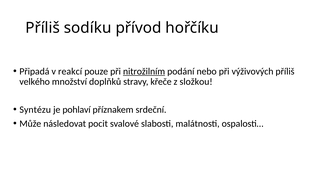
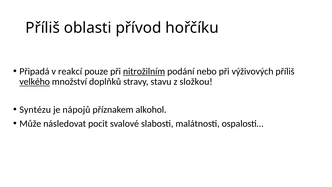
sodíku: sodíku -> oblasti (88, 28)
velkého underline: none -> present (35, 82)
křeče: křeče -> stavu (161, 82)
pohlaví: pohlaví -> nápojů (76, 110)
srdeční: srdeční -> alkohol (151, 110)
